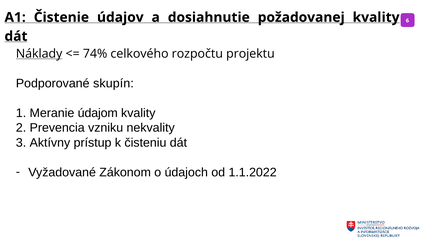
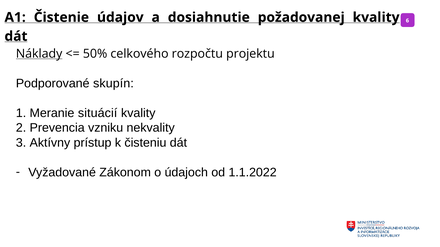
74%: 74% -> 50% (95, 54)
údajom: údajom -> situácií (98, 113)
